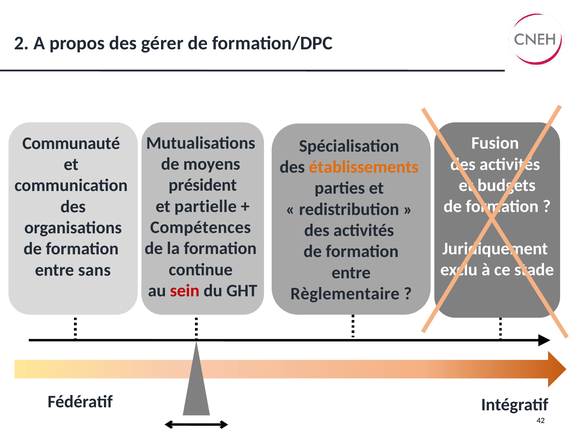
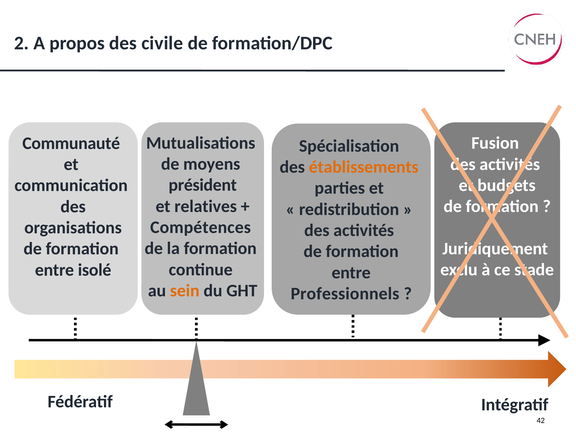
gérer: gérer -> civile (162, 43)
partielle: partielle -> relatives (206, 206)
sans: sans -> isolé (95, 270)
sein colour: red -> orange (185, 291)
Règlementaire: Règlementaire -> Professionnels (345, 294)
